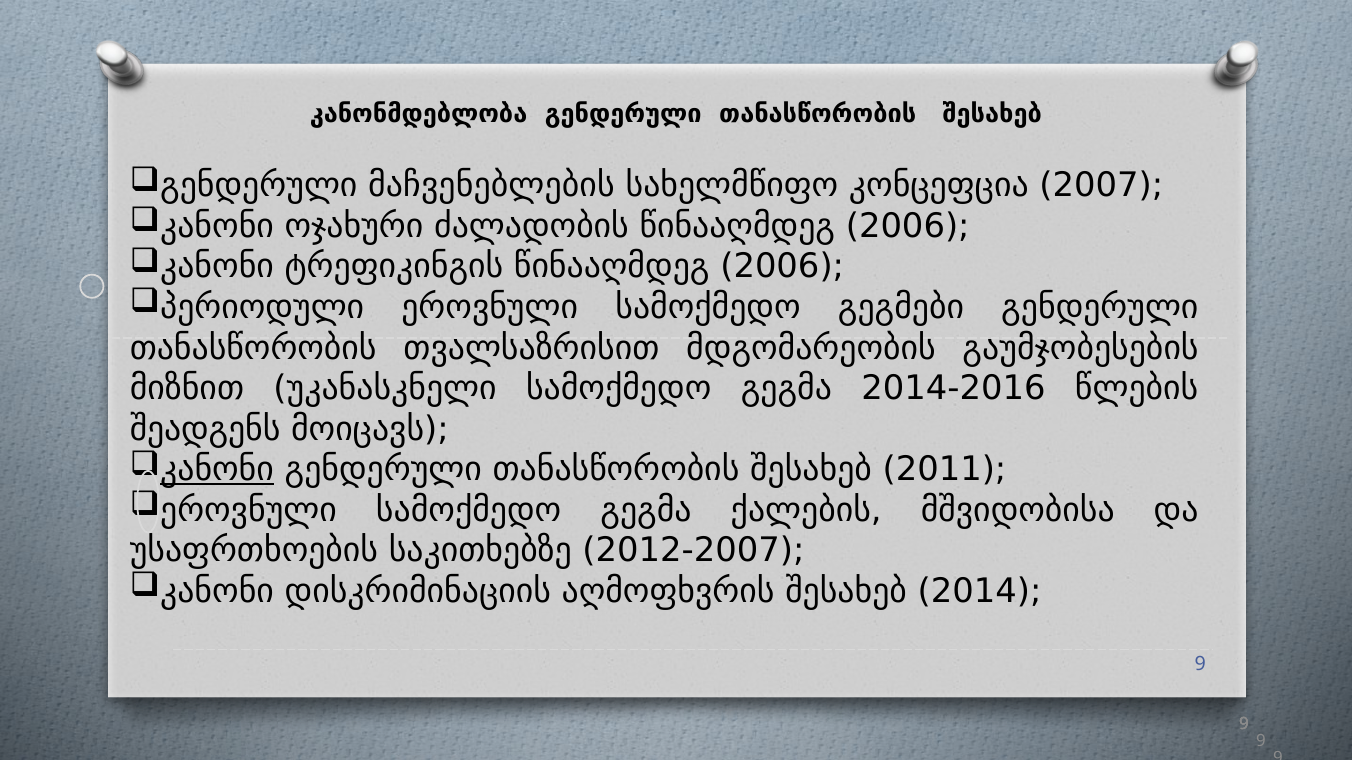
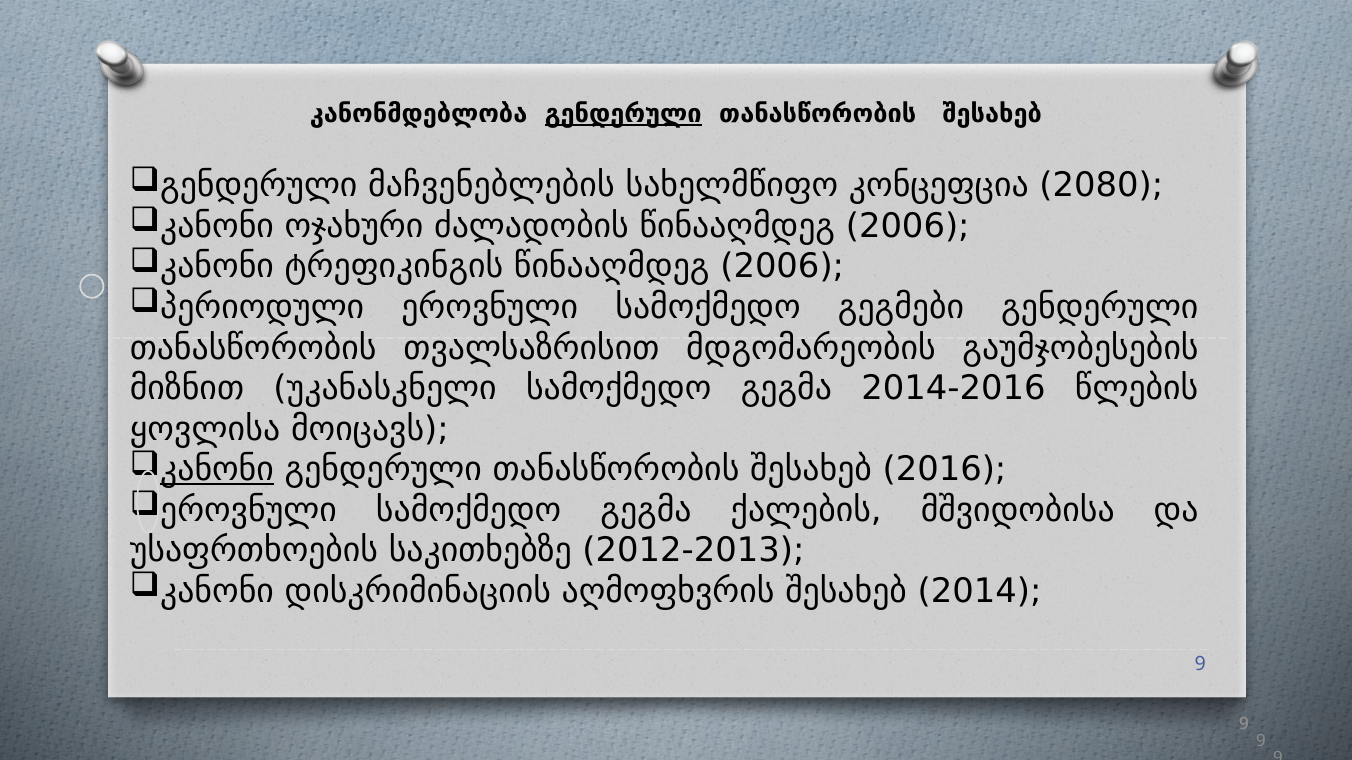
გენდერული underline: none -> present (623, 114)
2007: 2007 -> 2080 (1101, 186)
შეადგენს: შეადგენს -> ყოვლისა (205, 429)
2011: 2011 -> 2016 (944, 470)
2012-2007: 2012-2007 -> 2012-2013 (693, 551)
